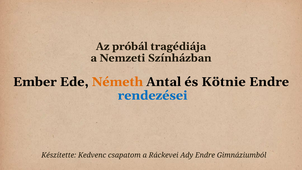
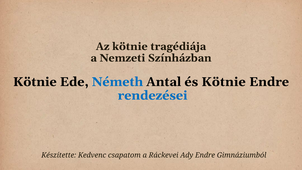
Az próbál: próbál -> kötnie (130, 46)
Ember: Ember -> Kötnie (35, 82)
Németh colour: orange -> blue (117, 82)
